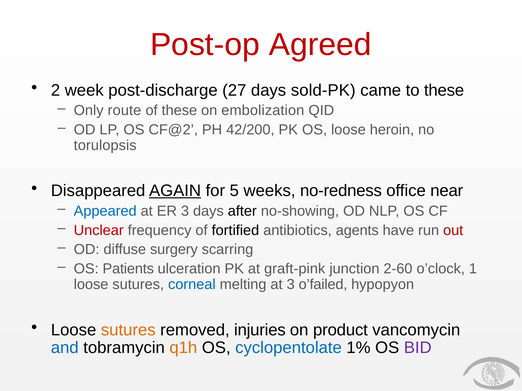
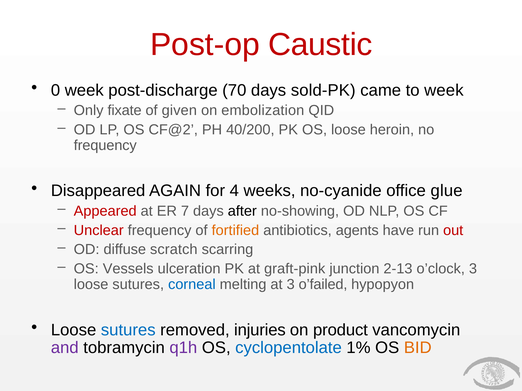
Agreed: Agreed -> Caustic (320, 45)
2: 2 -> 0 (56, 90)
27: 27 -> 70 (234, 90)
to these: these -> week (444, 90)
route: route -> fixate (125, 111)
of these: these -> given (179, 111)
42/200: 42/200 -> 40/200 (250, 130)
torulopsis: torulopsis -> frequency (105, 146)
AGAIN underline: present -> none (175, 191)
5: 5 -> 4 (234, 191)
no-redness: no-redness -> no-cyanide (341, 191)
near: near -> glue (447, 191)
Appeared colour: blue -> red (105, 211)
ER 3: 3 -> 7 (185, 211)
fortified colour: black -> orange (235, 231)
surgery: surgery -> scratch (174, 250)
Patients: Patients -> Vessels (128, 269)
2-60: 2-60 -> 2-13 (398, 269)
o’clock 1: 1 -> 3 (473, 269)
sutures colour: orange -> blue (128, 330)
and colour: blue -> purple (65, 348)
q1h colour: orange -> purple (183, 348)
BID colour: purple -> orange (418, 348)
